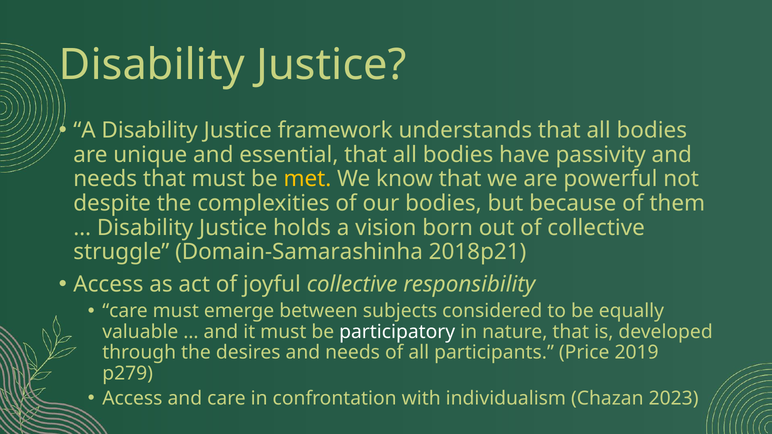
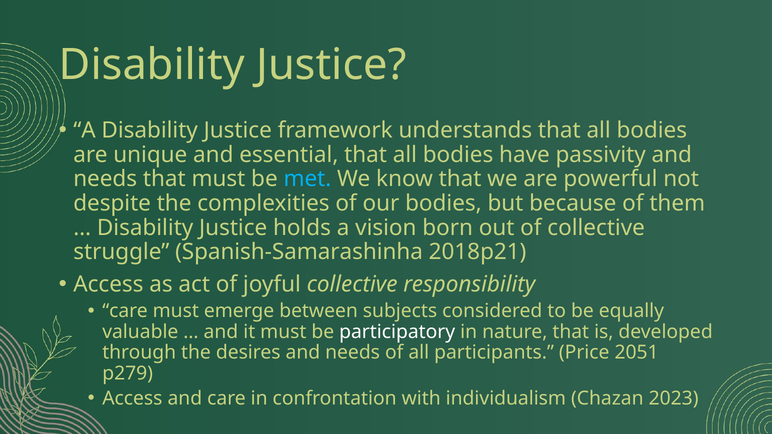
met colour: yellow -> light blue (307, 179)
Domain-Samarashinha: Domain-Samarashinha -> Spanish-Samarashinha (299, 252)
2019: 2019 -> 2051 (637, 353)
